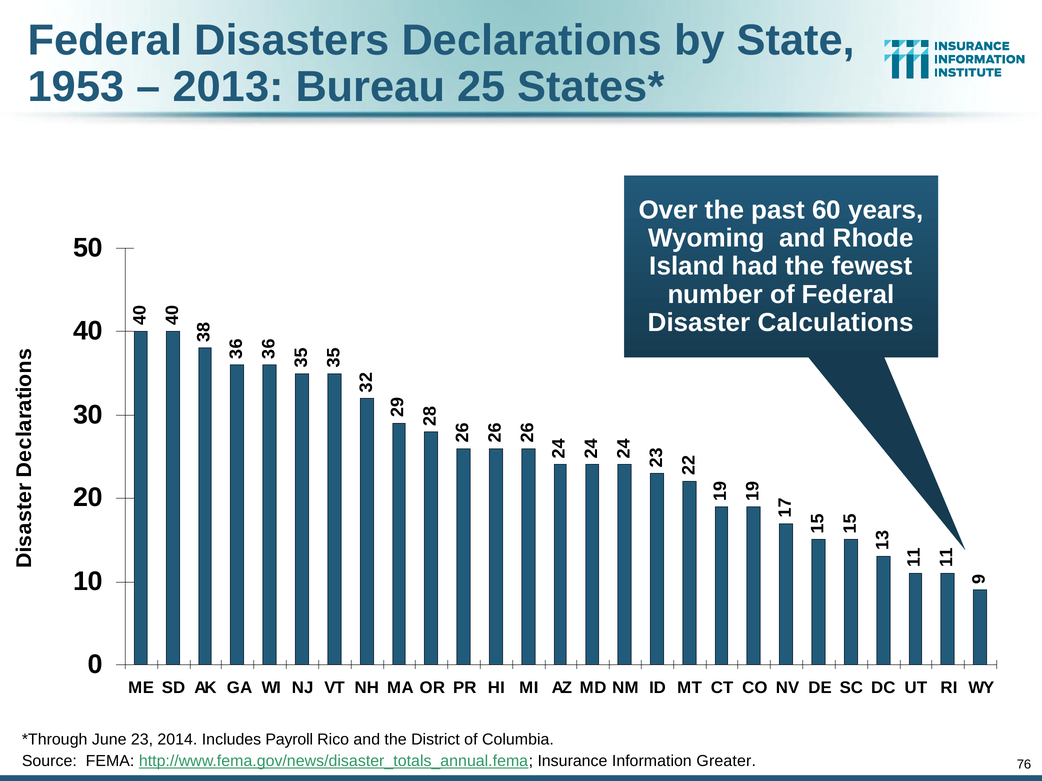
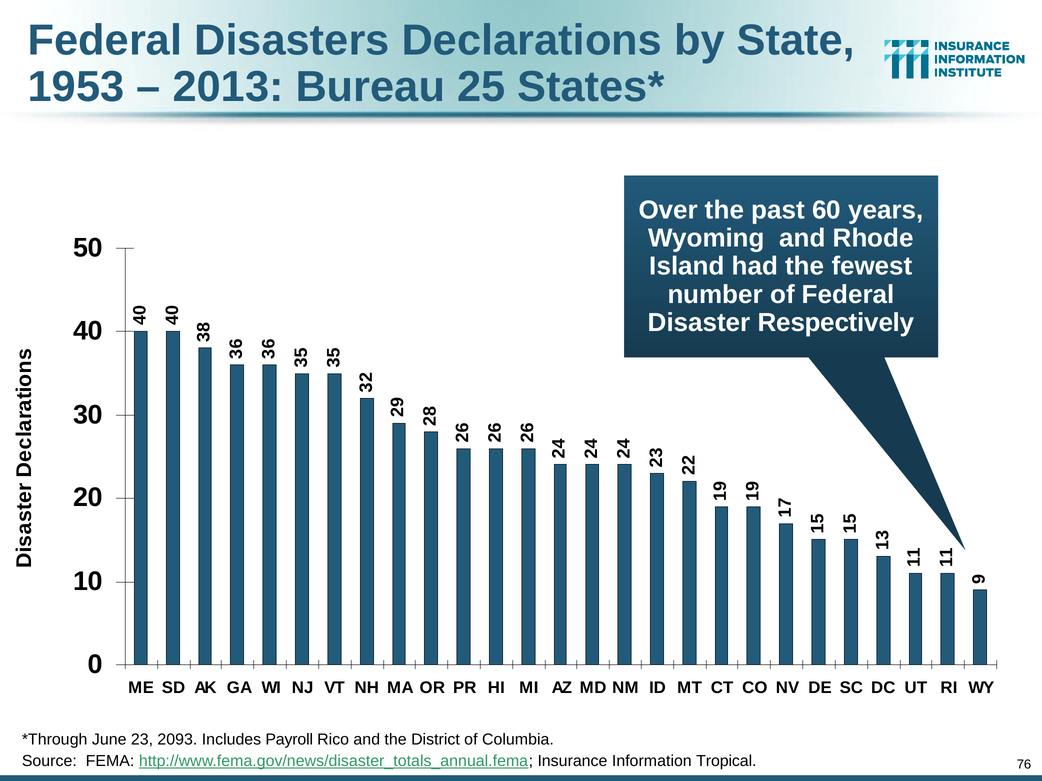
Calculations: Calculations -> Respectively (836, 323)
2014: 2014 -> 2093 (177, 740)
Greater: Greater -> Tropical (726, 761)
